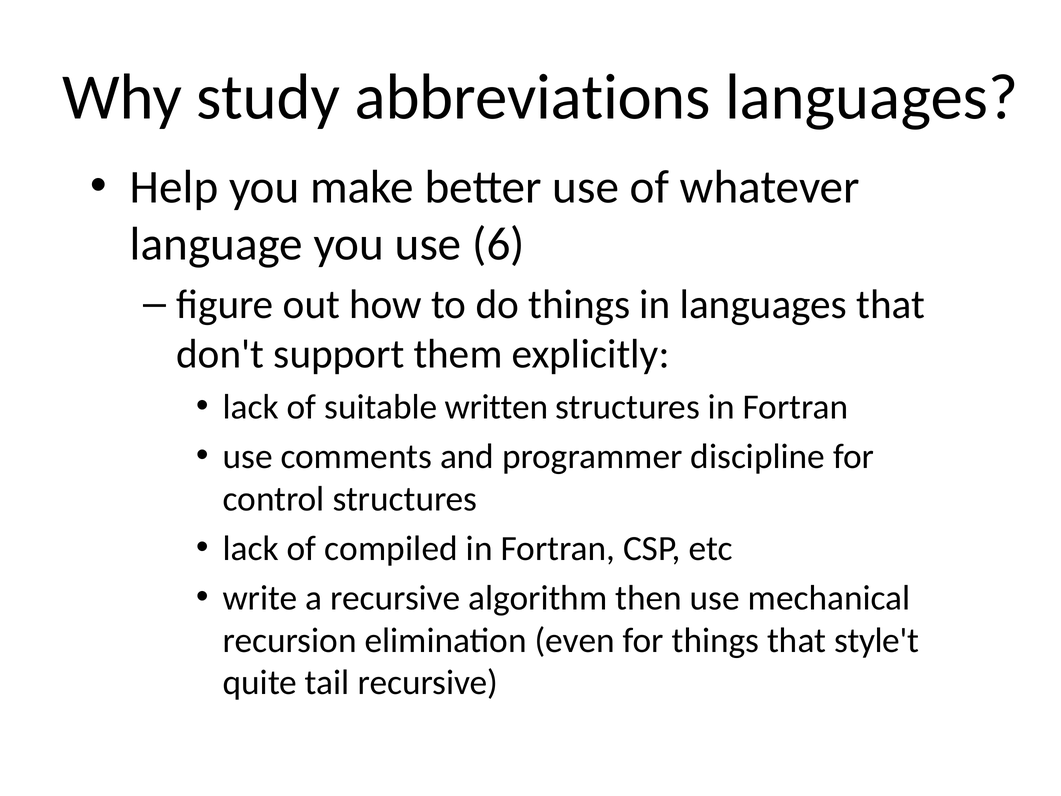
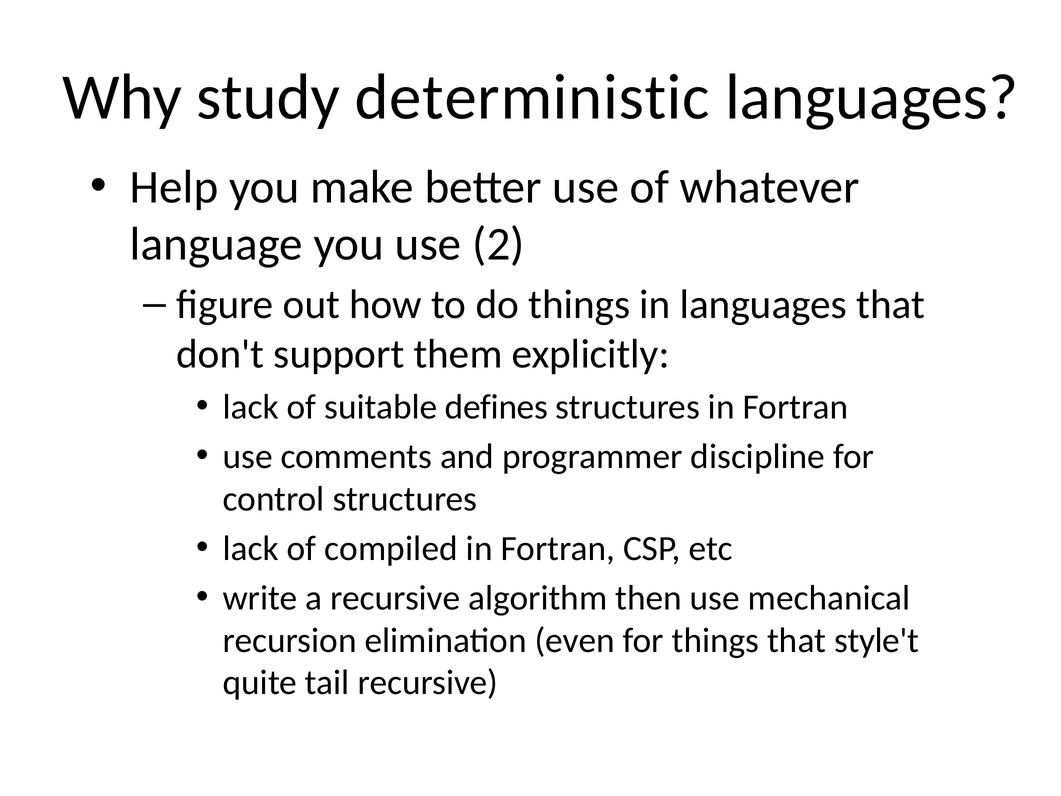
abbreviations: abbreviations -> deterministic (532, 97)
6: 6 -> 2 (498, 244)
written: written -> defines (496, 407)
